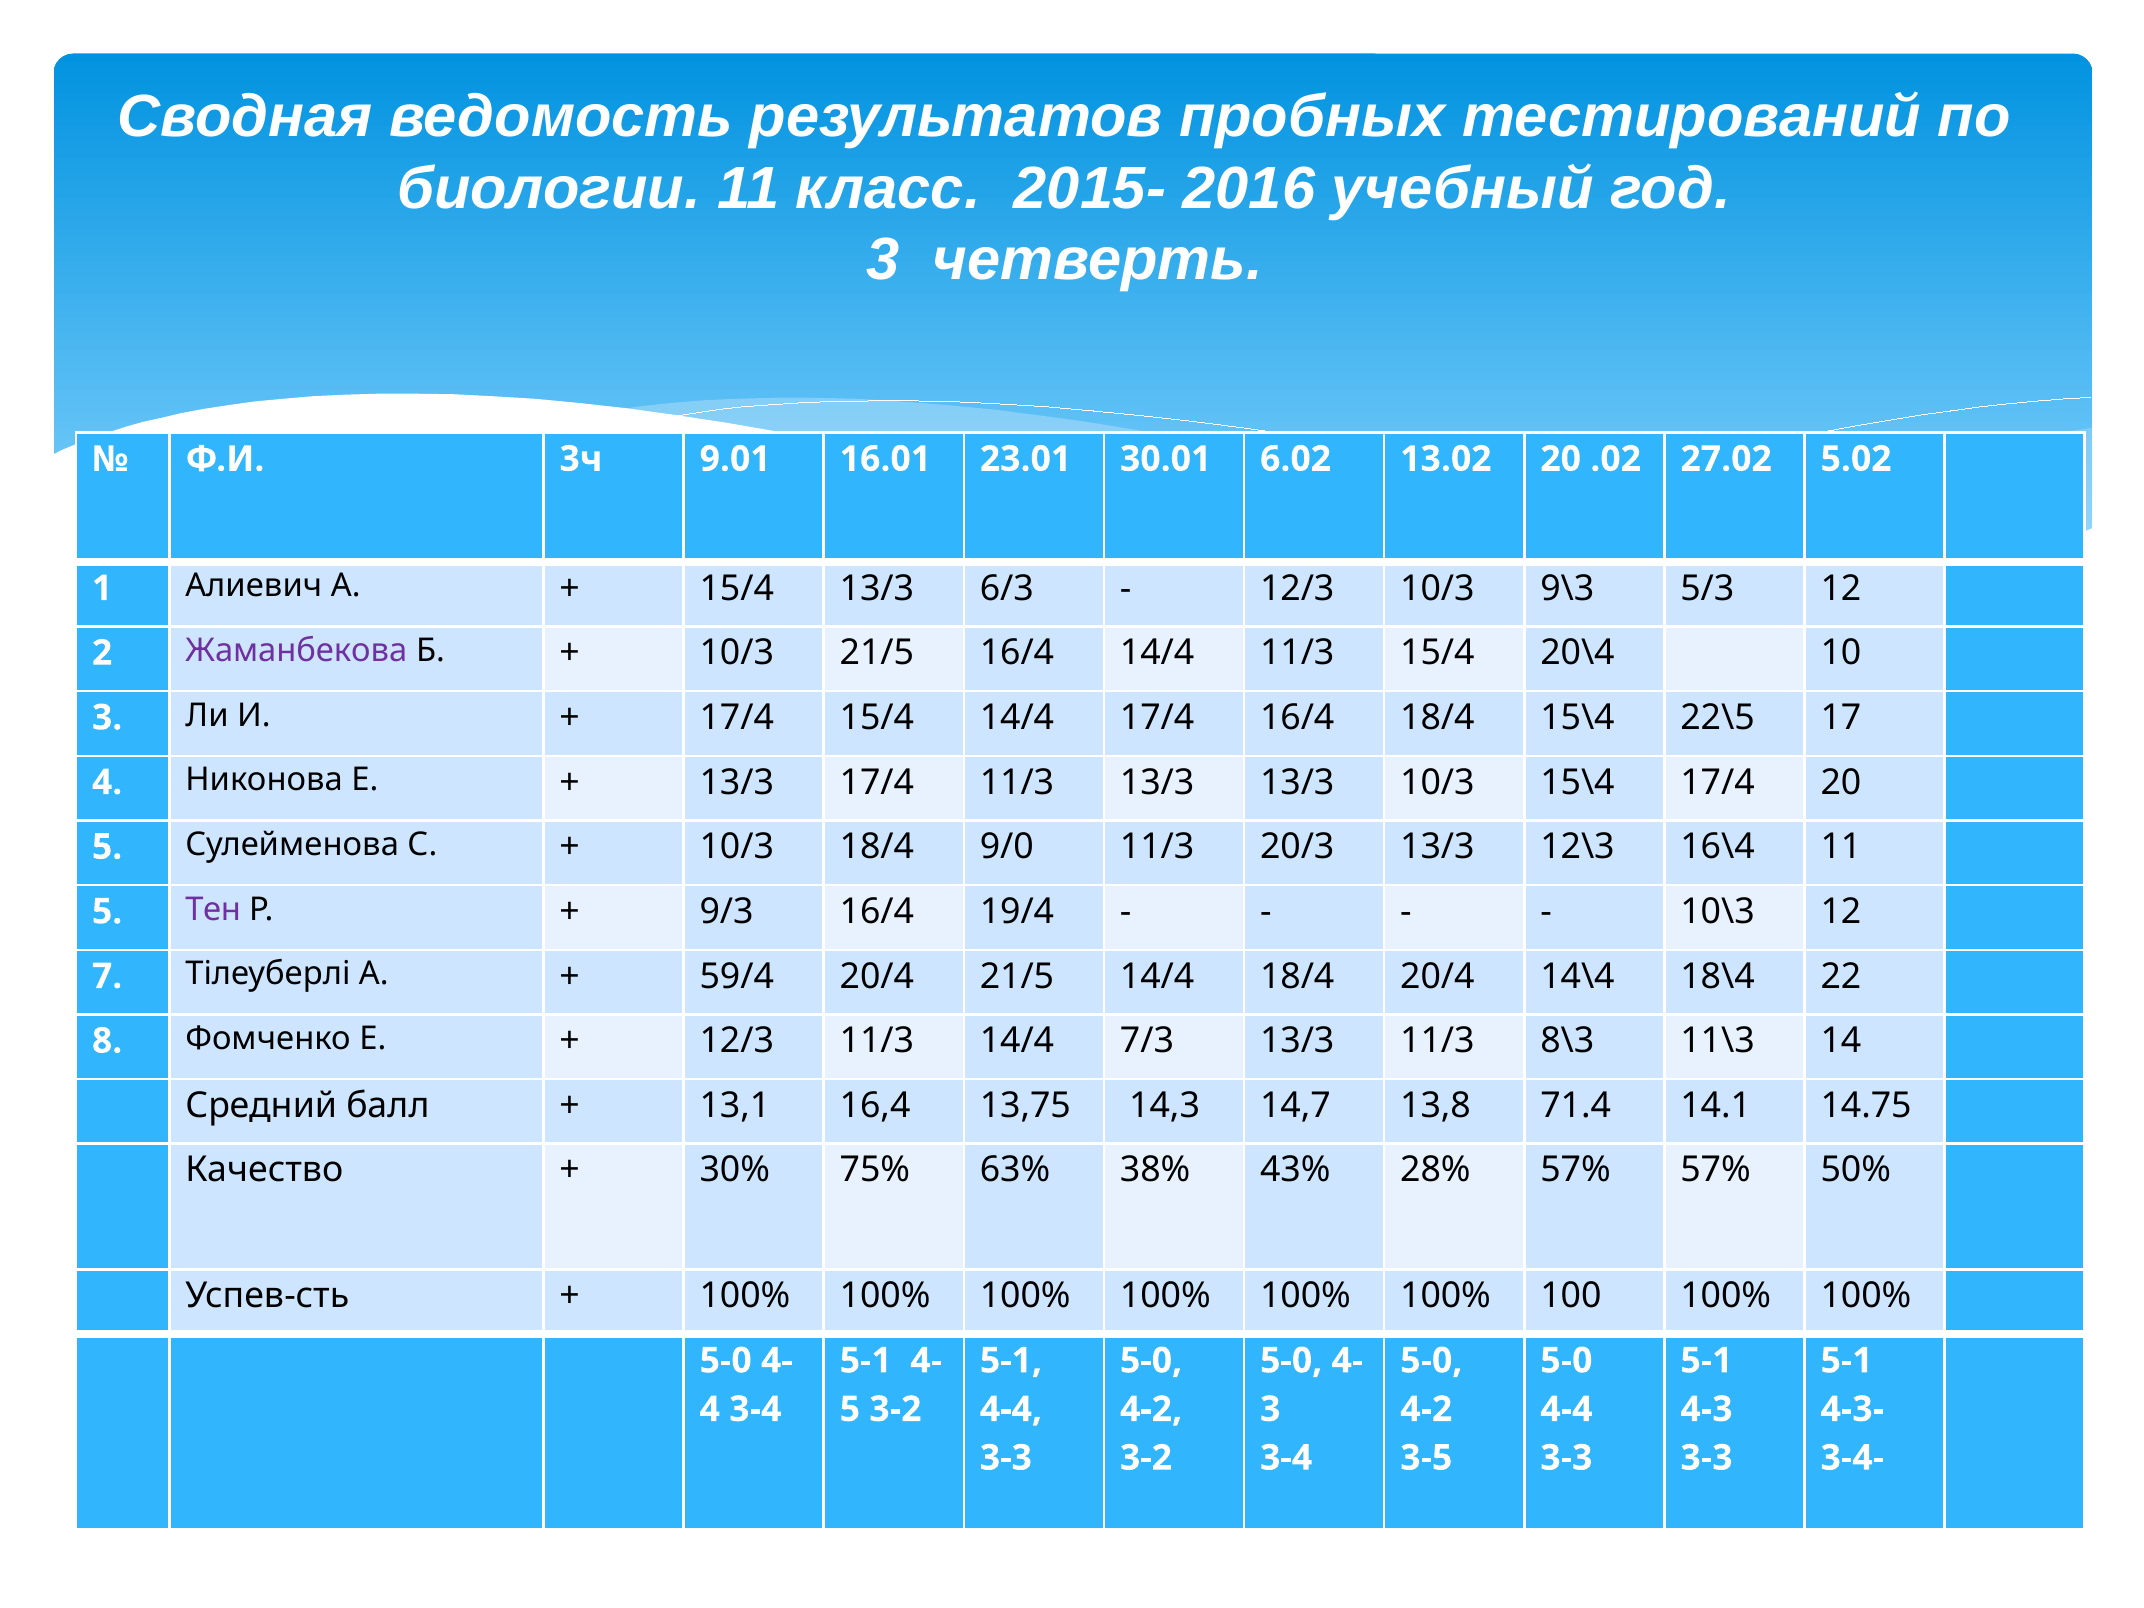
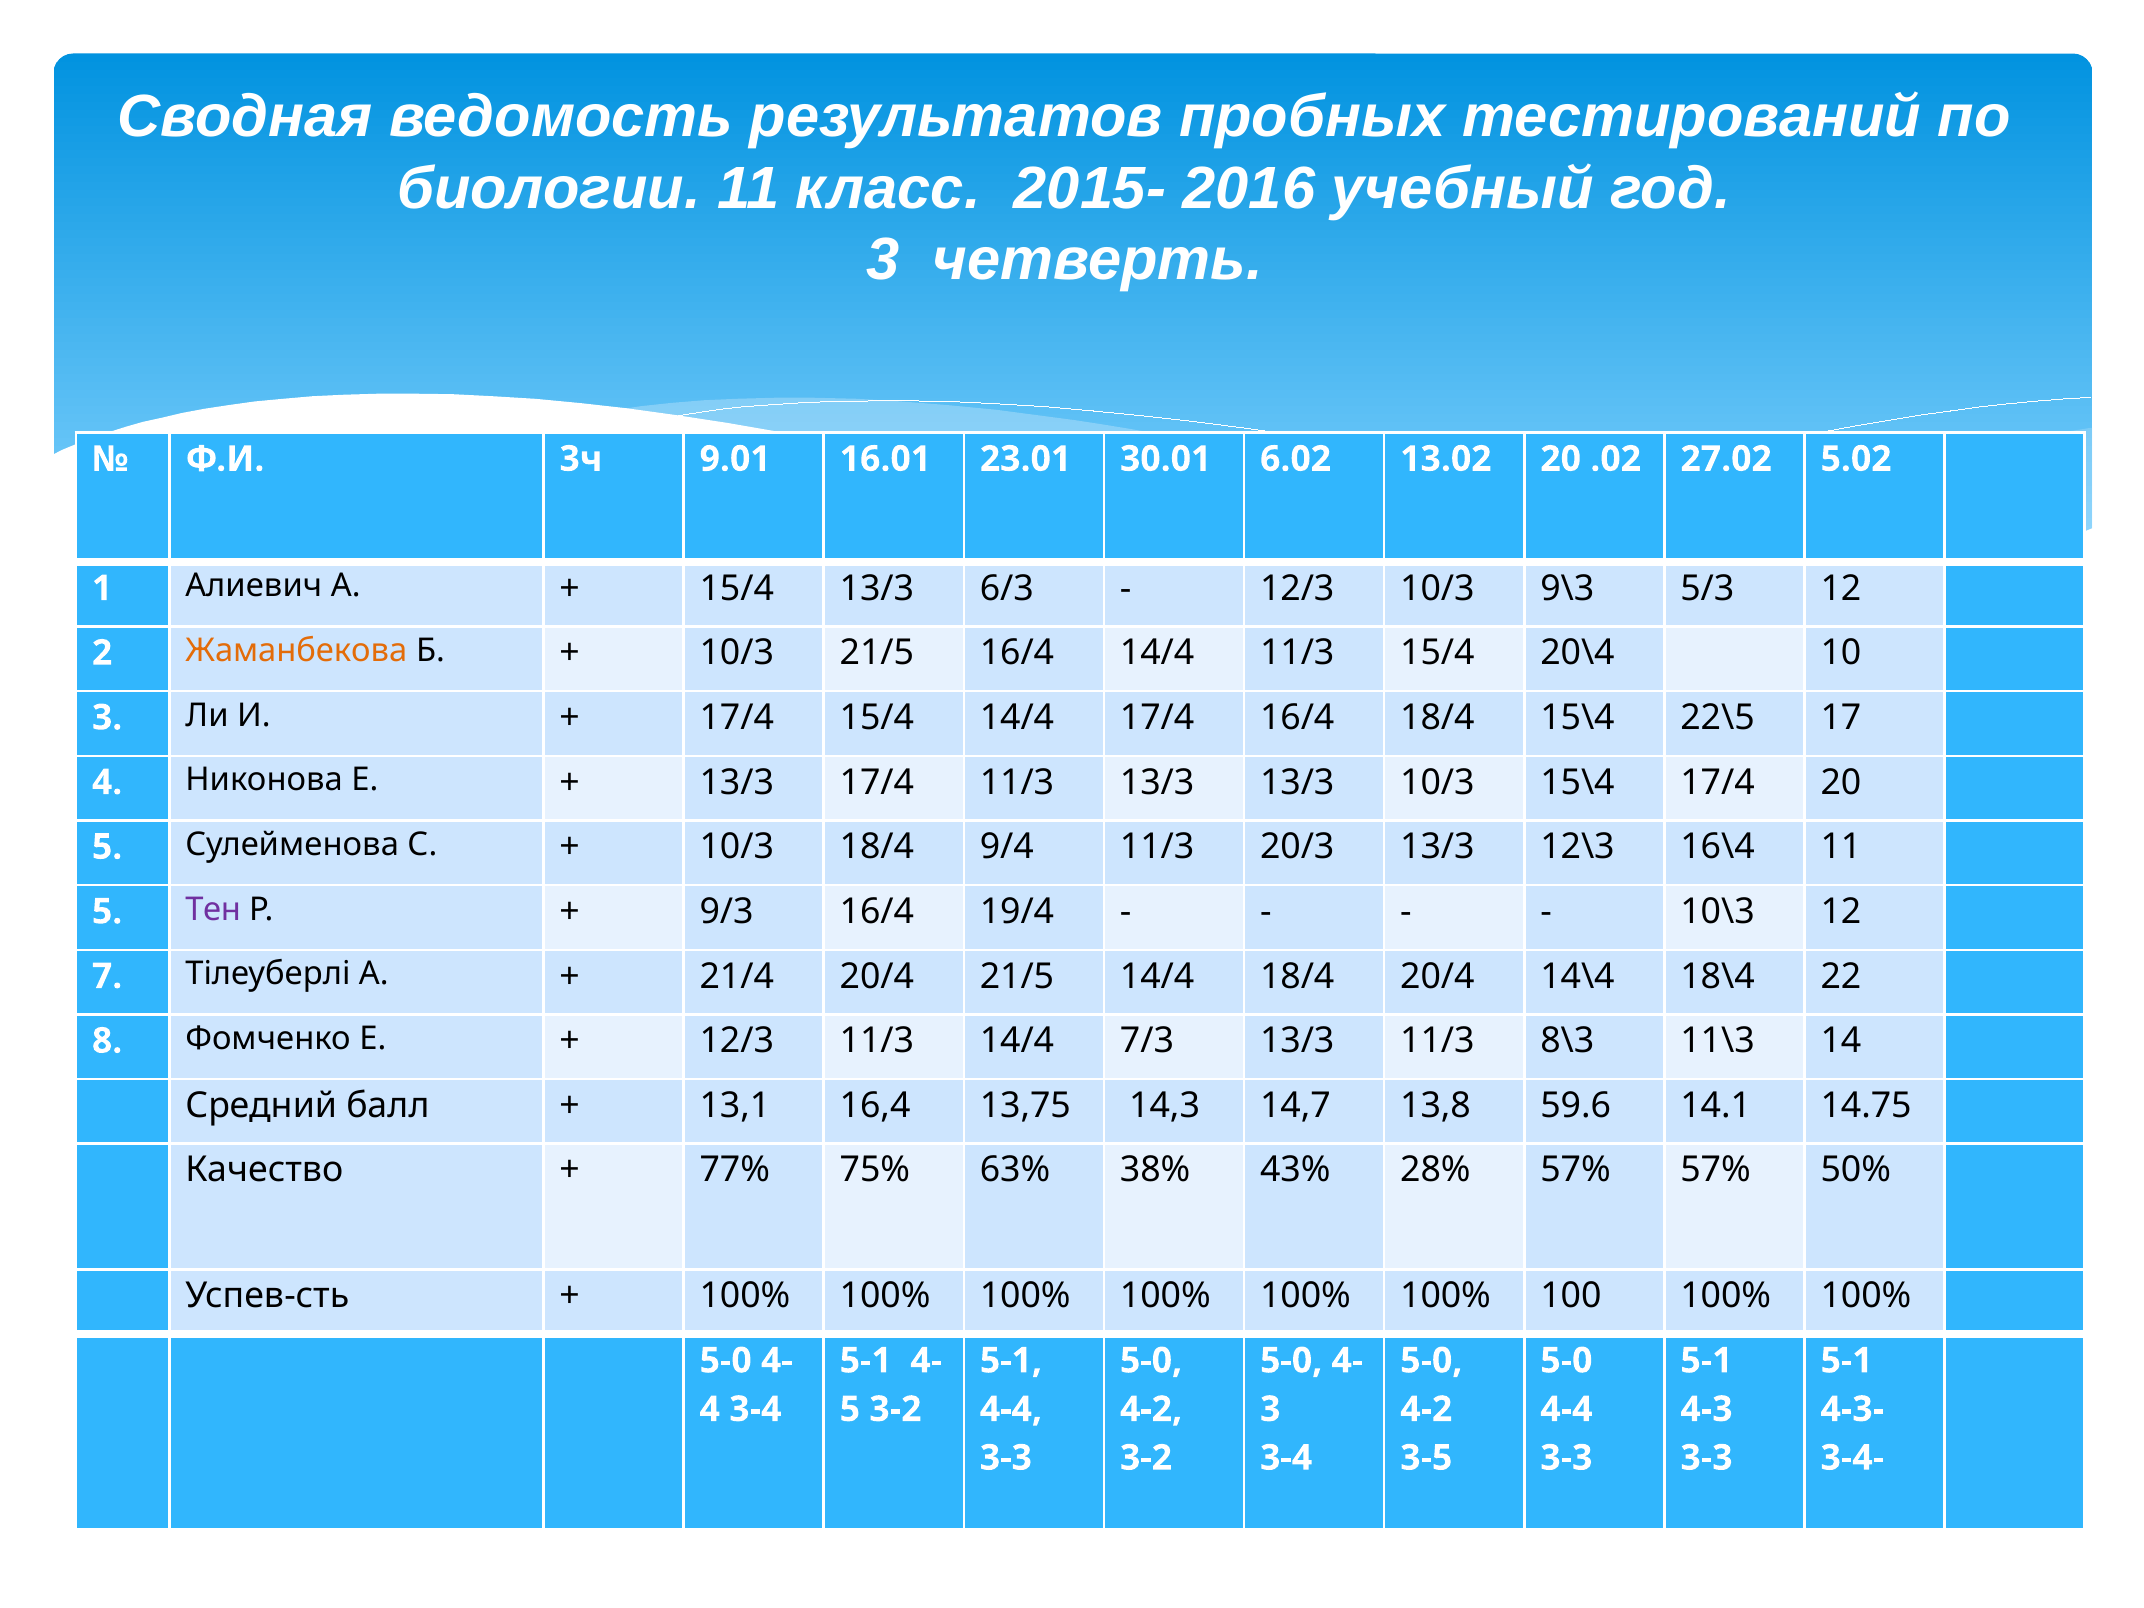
Жаманбекова colour: purple -> orange (296, 651)
9/0: 9/0 -> 9/4 (1007, 847)
59/4: 59/4 -> 21/4 (737, 976)
71.4: 71.4 -> 59.6 (1576, 1106)
30%: 30% -> 77% (735, 1170)
